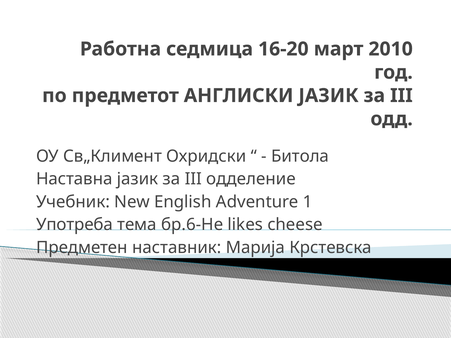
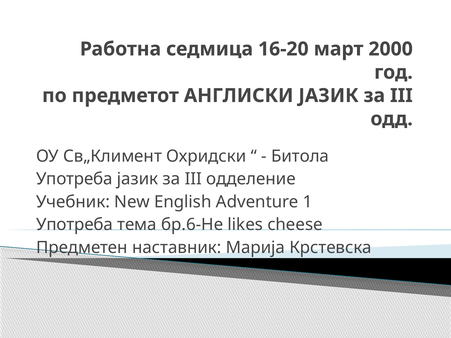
2010: 2010 -> 2000 (391, 49)
Наставна: Наставна -> Употреба (74, 179)
